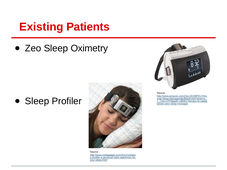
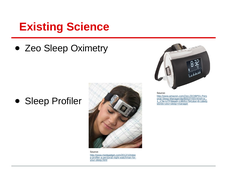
Patients: Patients -> Science (88, 27)
